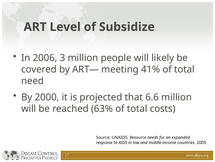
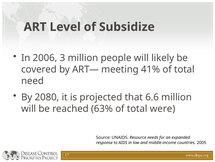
2000: 2000 -> 2080 (47, 97)
costs: costs -> were (163, 108)
